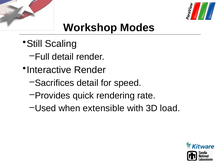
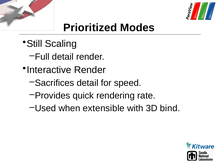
Workshop: Workshop -> Prioritized (90, 28)
load: load -> bind (170, 109)
